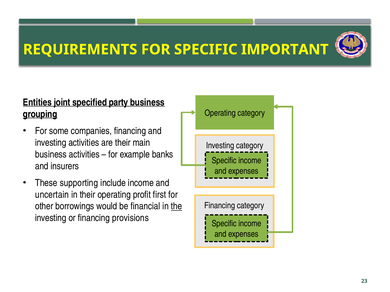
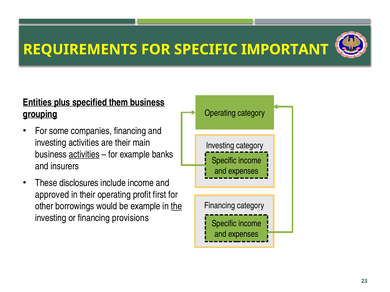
joint: joint -> plus (62, 103)
party: party -> them (118, 103)
activities underline: none -> present (84, 155)
supporting: supporting -> disclosures (79, 183)
uncertain: uncertain -> approved (52, 195)
be financial: financial -> example (145, 207)
